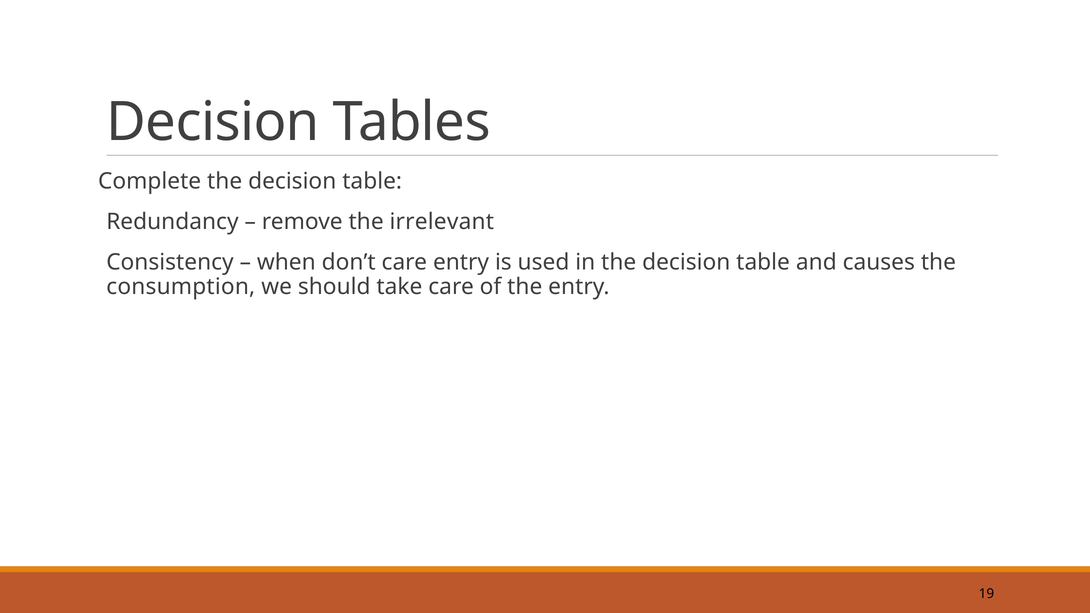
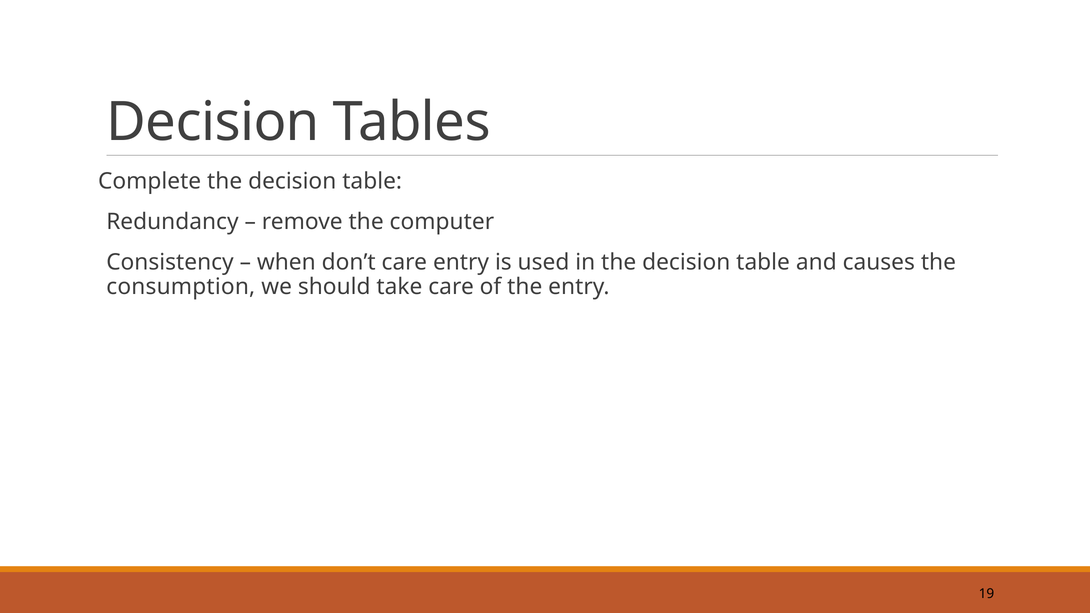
irrelevant: irrelevant -> computer (442, 222)
